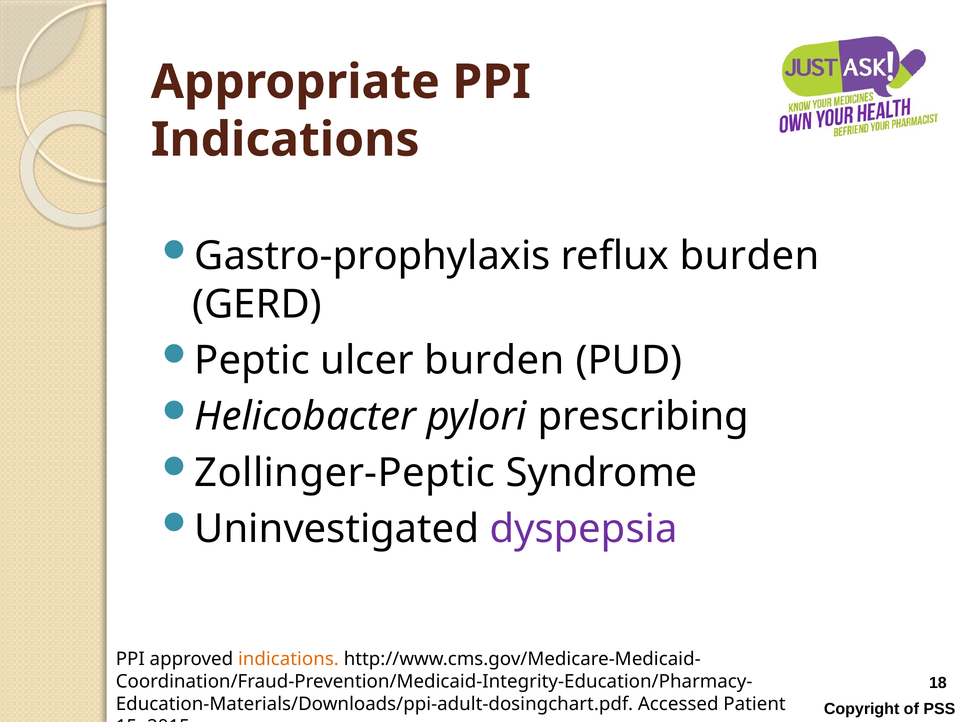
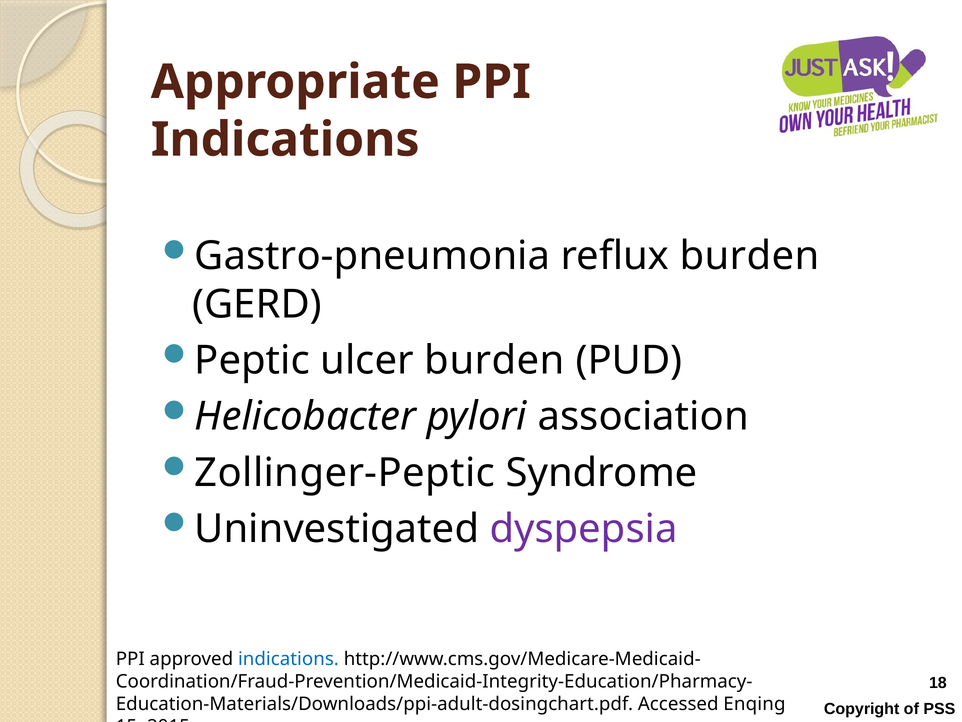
Gastro-prophylaxis: Gastro-prophylaxis -> Gastro-pneumonia (372, 256)
prescribing: prescribing -> association (643, 416)
indications colour: orange -> blue (288, 658)
Patient: Patient -> Enqing (754, 703)
